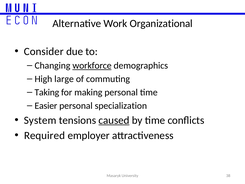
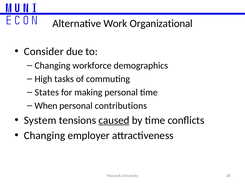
workforce underline: present -> none (92, 65)
large: large -> tasks (64, 79)
Taking: Taking -> States (47, 92)
Easier: Easier -> When (46, 106)
specialization: specialization -> contributions (121, 106)
Required: Required -> Changing (45, 135)
